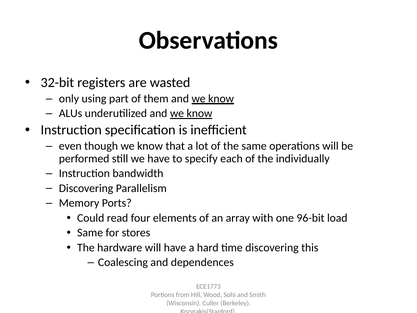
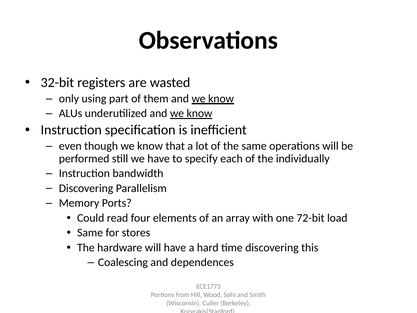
96-bit: 96-bit -> 72-bit (311, 218)
